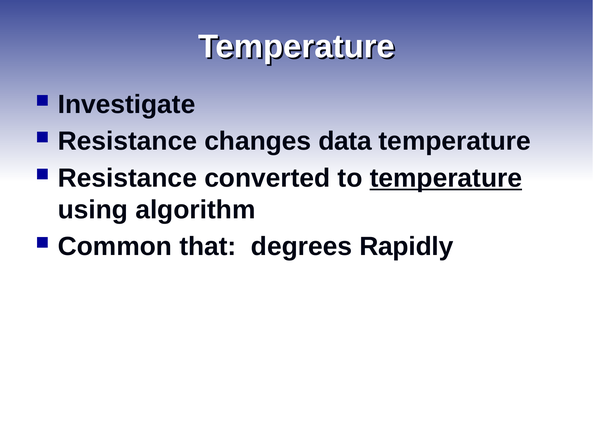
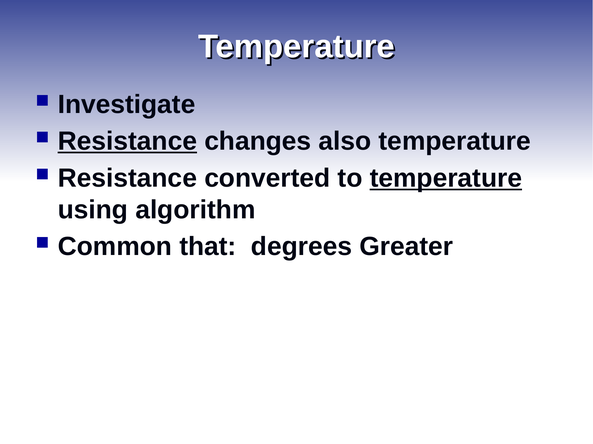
Resistance underline: none -> present (127, 142)
data: data -> also (345, 142)
Rapidly: Rapidly -> Greater (406, 247)
